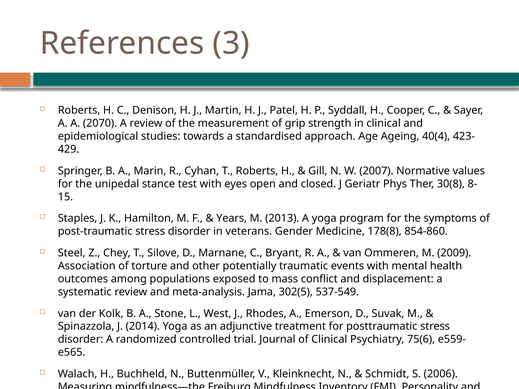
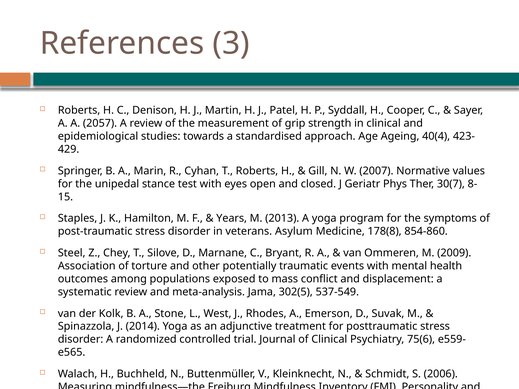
2070: 2070 -> 2057 (100, 123)
30(8: 30(8 -> 30(7 (451, 184)
Gender: Gender -> Asylum (294, 231)
